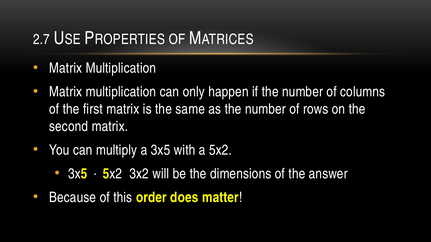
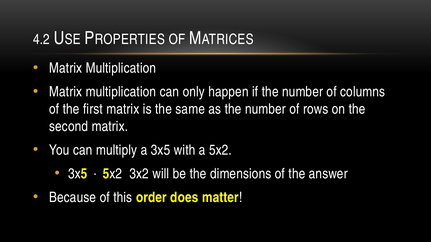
2.7: 2.7 -> 4.2 (41, 40)
